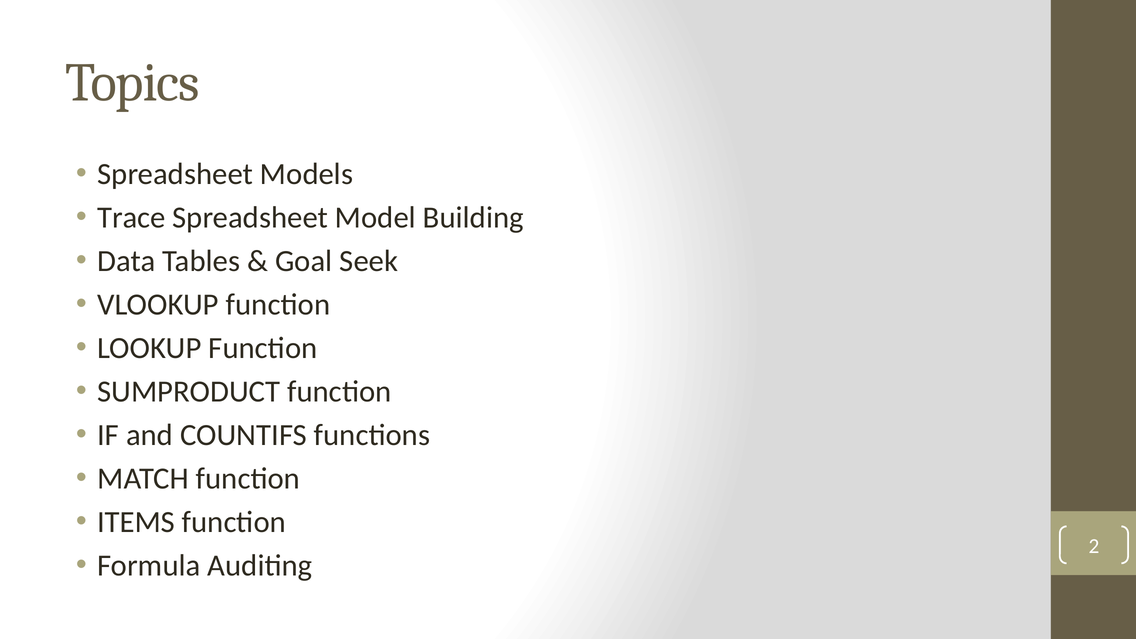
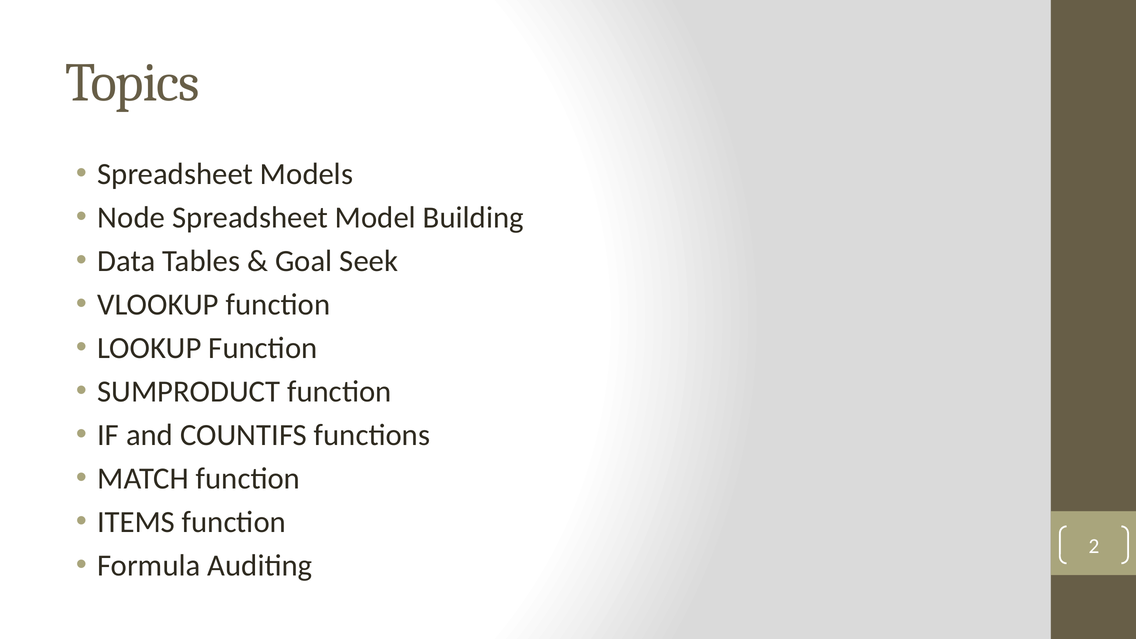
Trace: Trace -> Node (131, 218)
